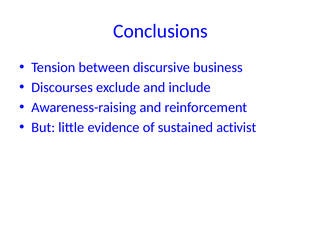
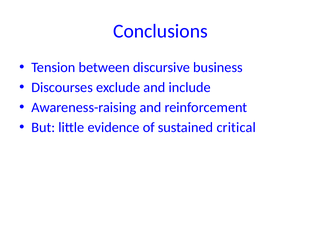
activist: activist -> critical (236, 127)
